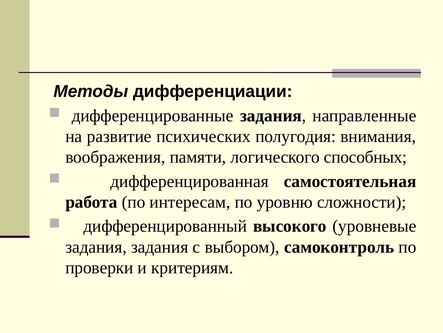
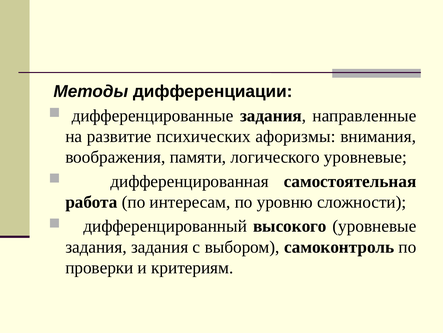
полугодия: полугодия -> афоризмы (295, 136)
логического способных: способных -> уровневые (365, 157)
